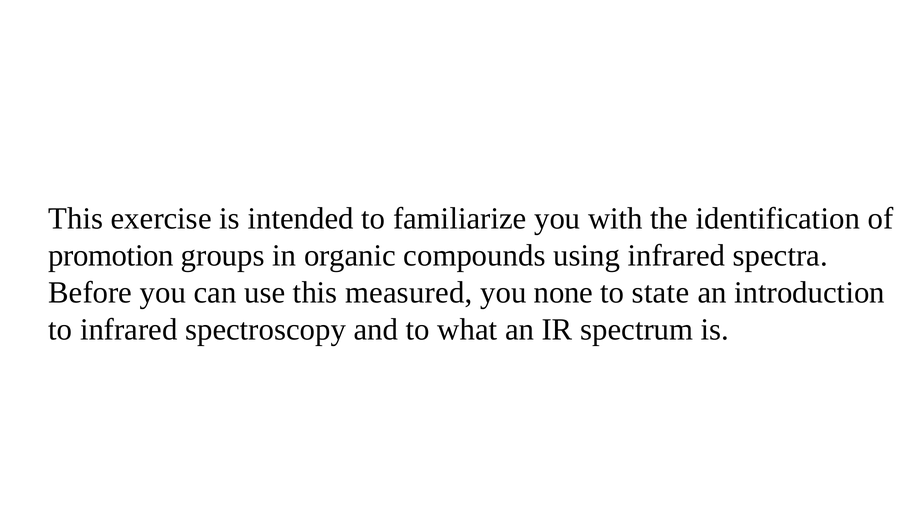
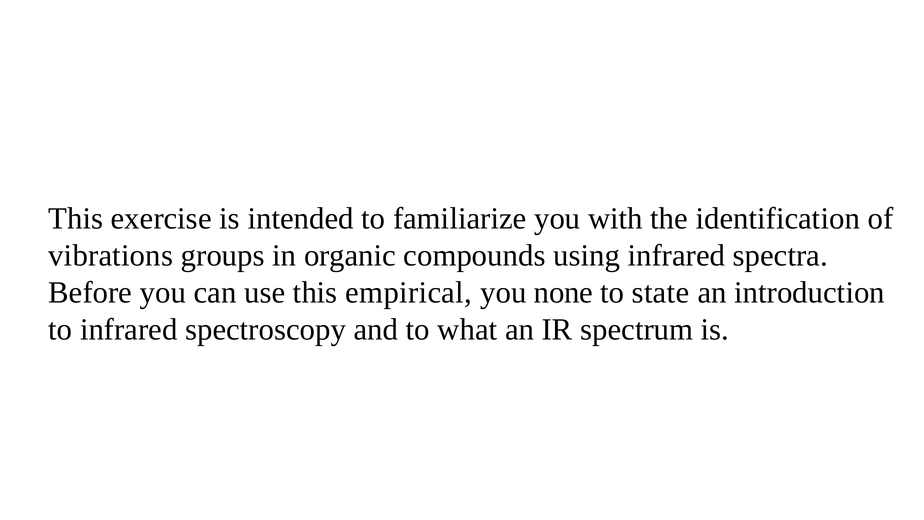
promotion: promotion -> vibrations (111, 255)
measured: measured -> empirical (409, 292)
